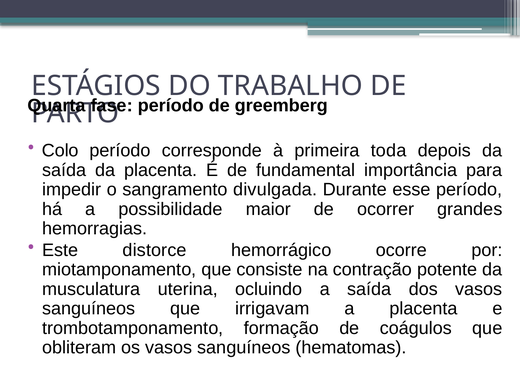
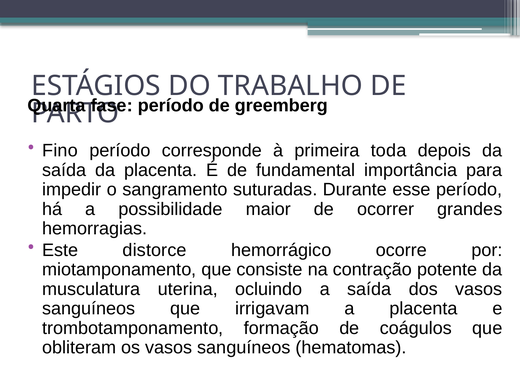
Colo: Colo -> Fino (60, 151)
divulgada: divulgada -> suturadas (275, 190)
